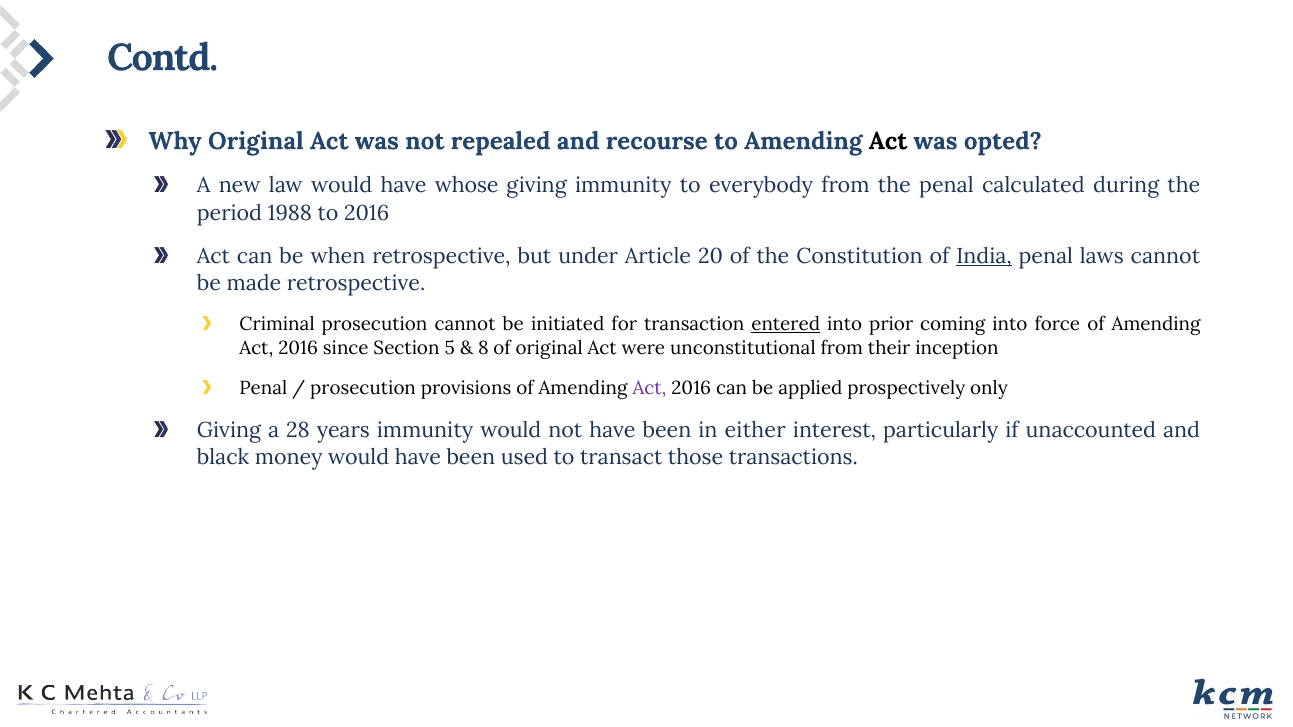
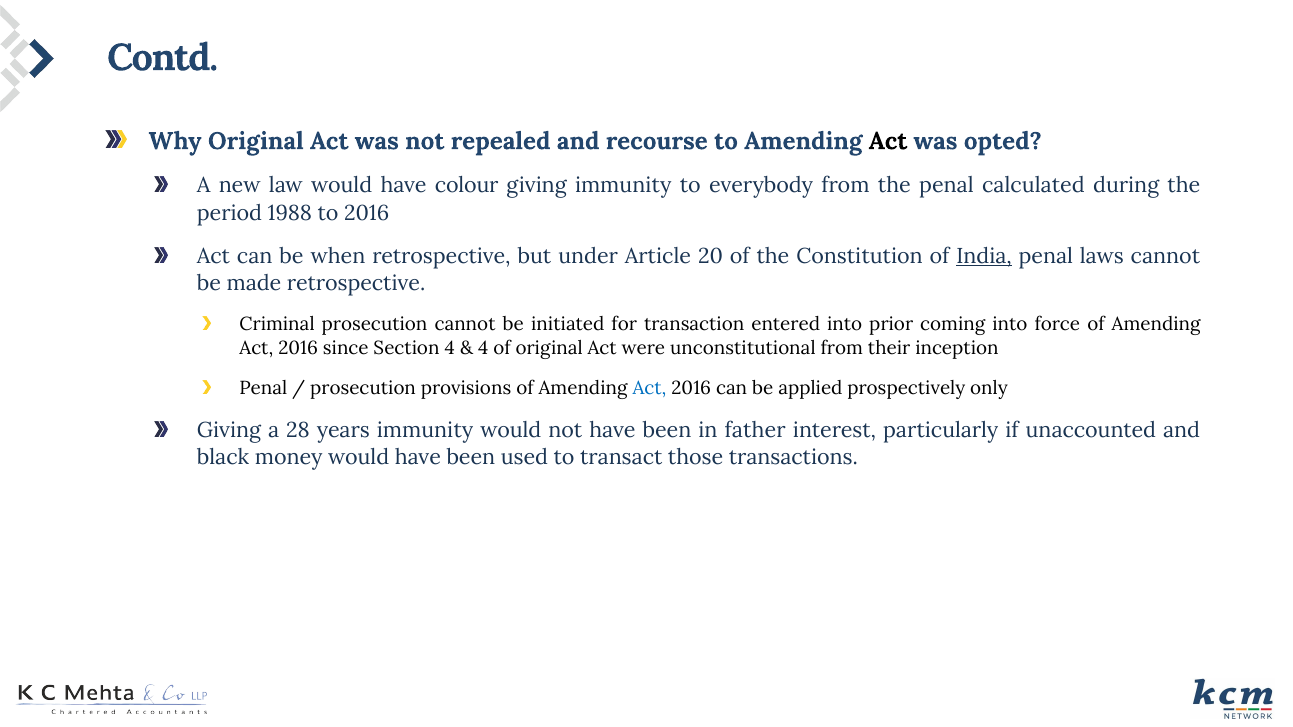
whose: whose -> colour (467, 186)
entered underline: present -> none (786, 325)
Section 5: 5 -> 4 (450, 349)
8: 8 -> 4 (483, 349)
Act colour: purple -> blue (649, 388)
either: either -> father (755, 430)
